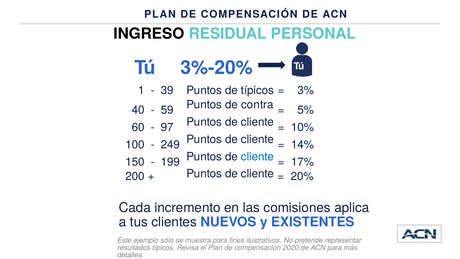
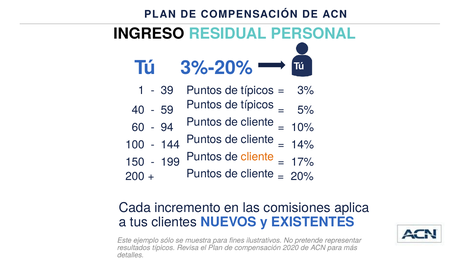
59 Puntos de contra: contra -> típicos (257, 105)
97: 97 -> 94 (167, 127)
249: 249 -> 144 (170, 145)
cliente colour: blue -> orange (257, 156)
